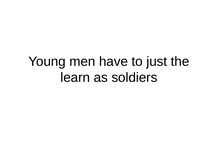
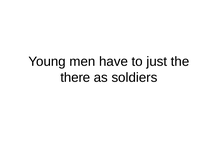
learn: learn -> there (75, 77)
